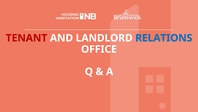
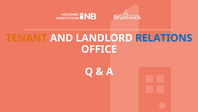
TENANT colour: red -> orange (26, 38)
